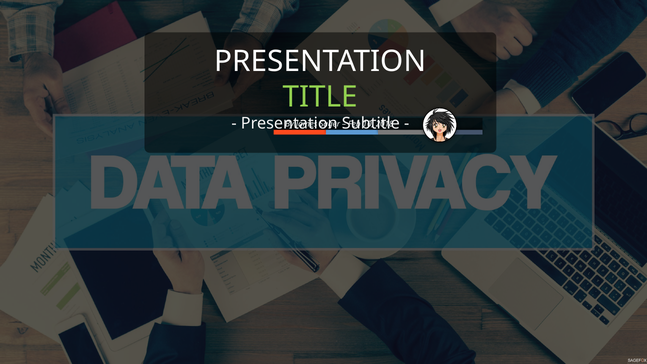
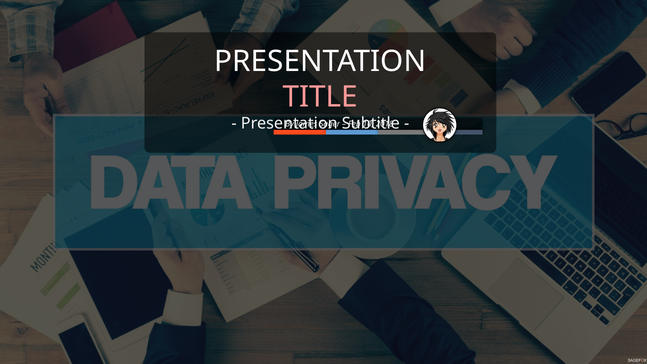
TITLE colour: light green -> pink (320, 97)
